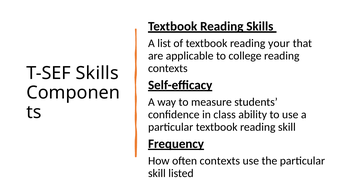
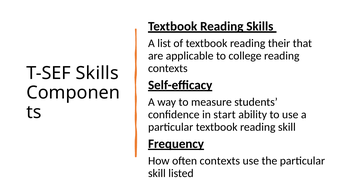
your: your -> their (279, 43)
class: class -> start (225, 114)
